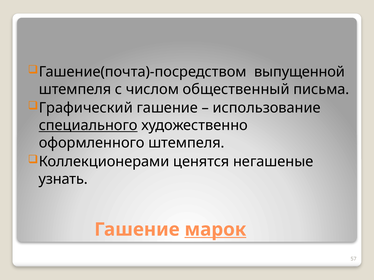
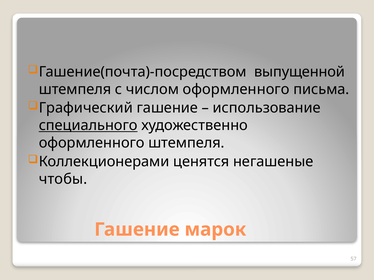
числом общественный: общественный -> оформленного (236, 89)
узнать: узнать -> чтобы (63, 179)
марок underline: present -> none (215, 230)
